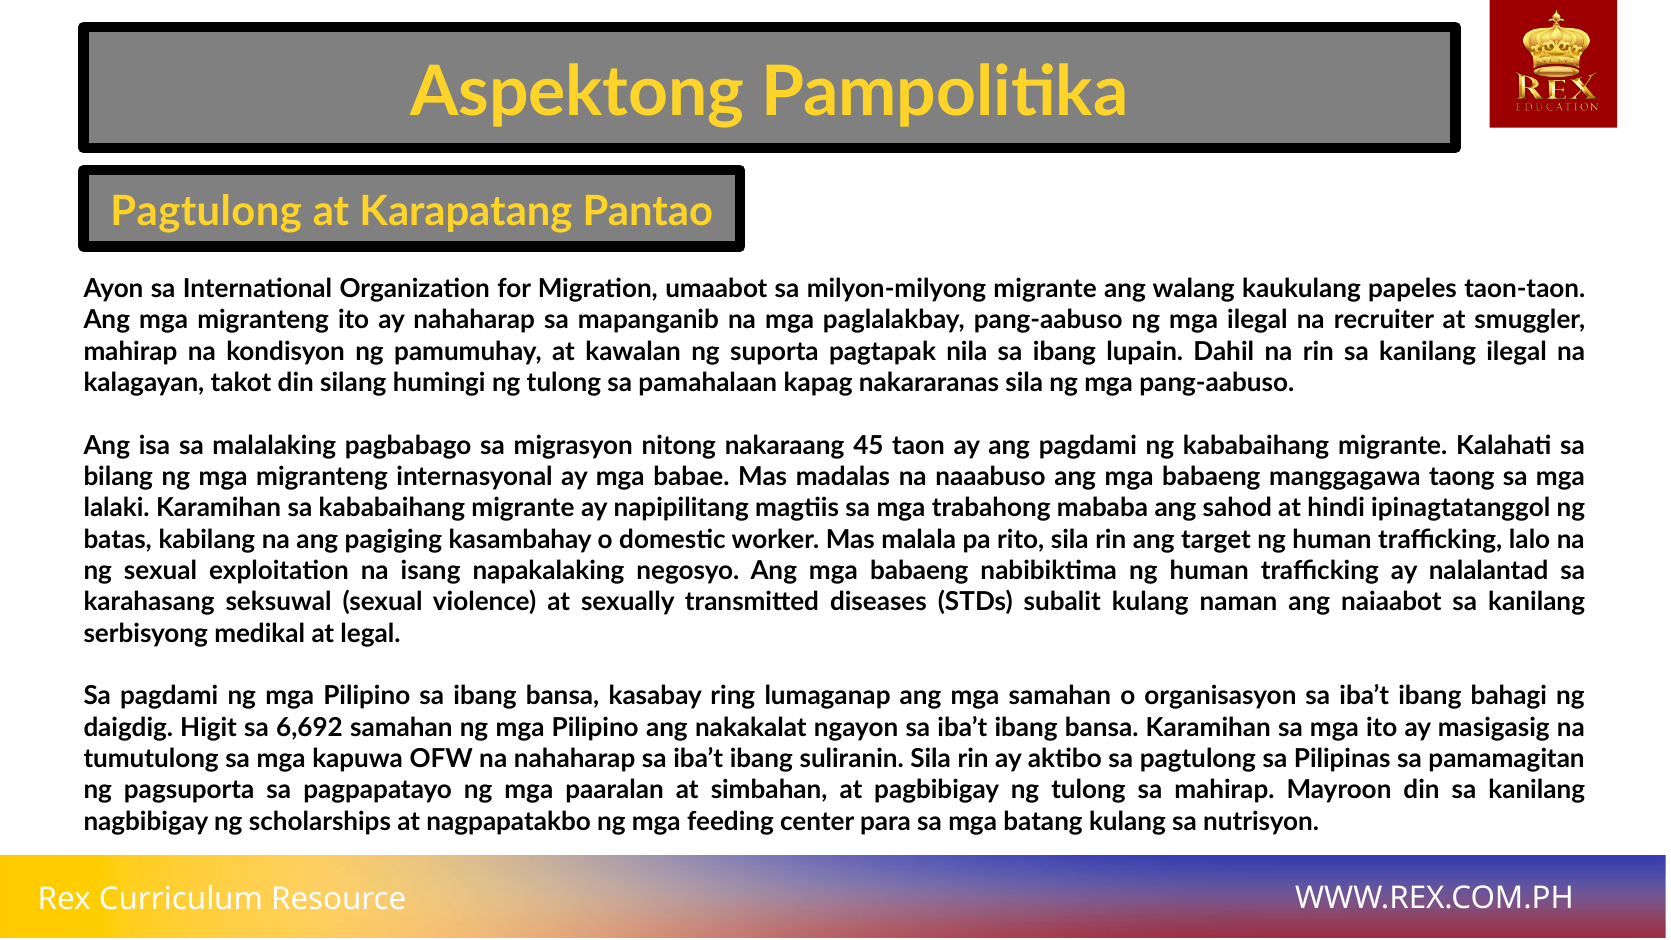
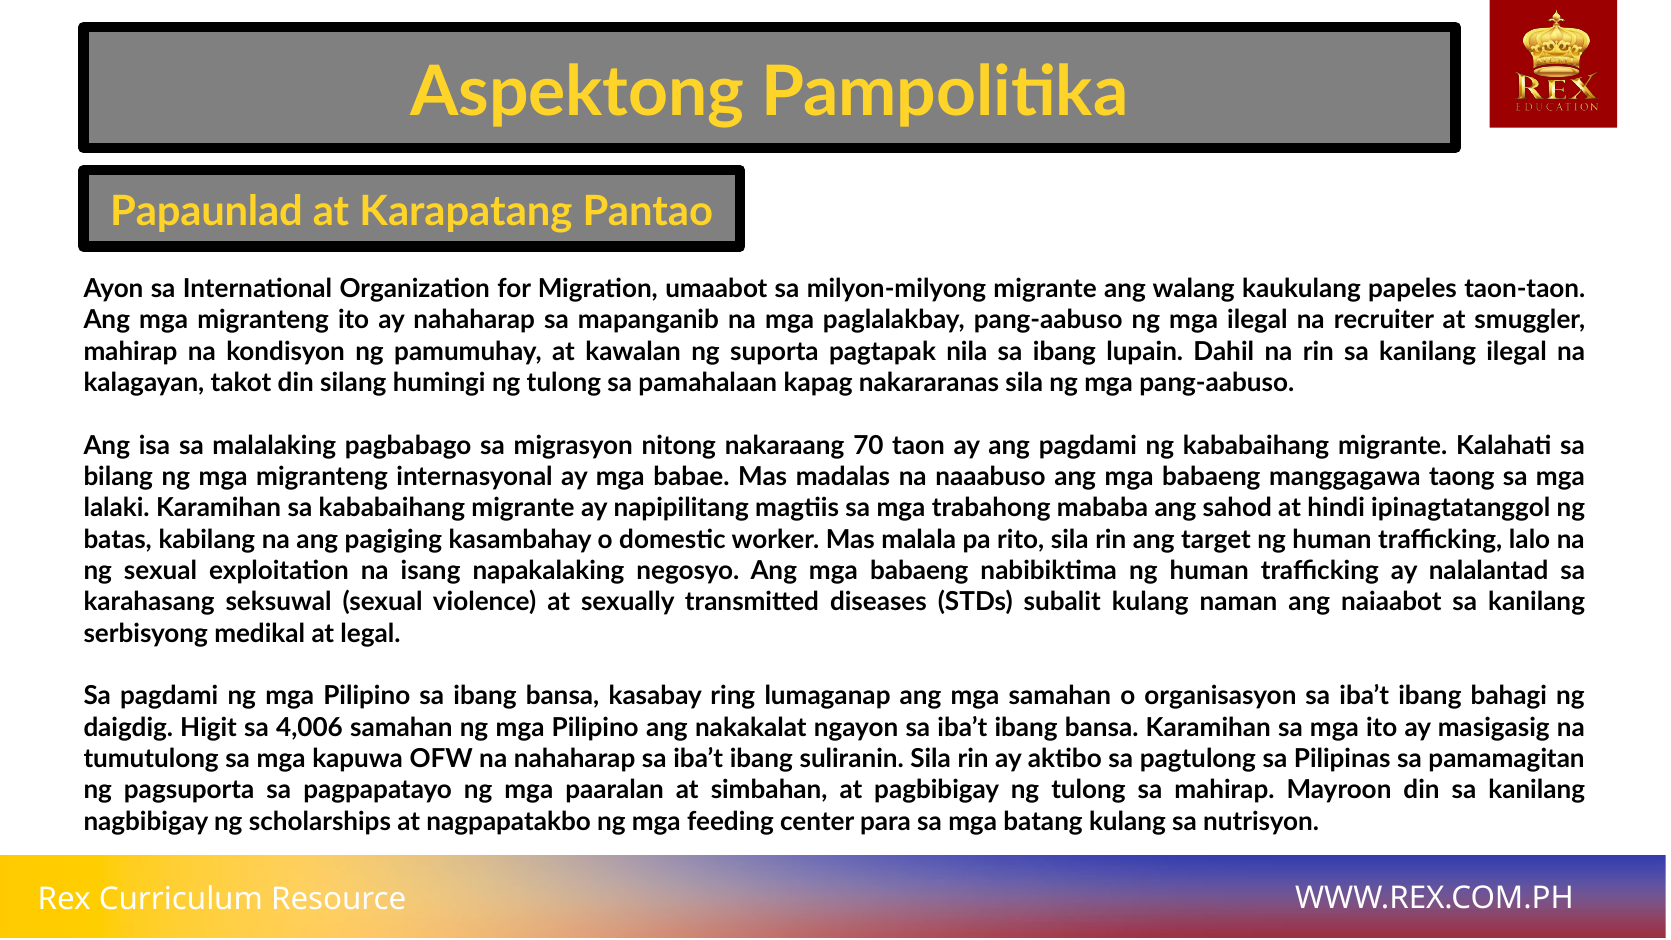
Pagtulong: Pagtulong -> Papaunlad (206, 211)
45: 45 -> 70 (868, 446)
6,692: 6,692 -> 4,006 (310, 727)
